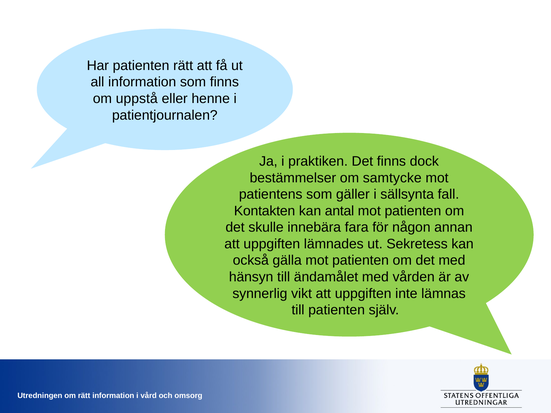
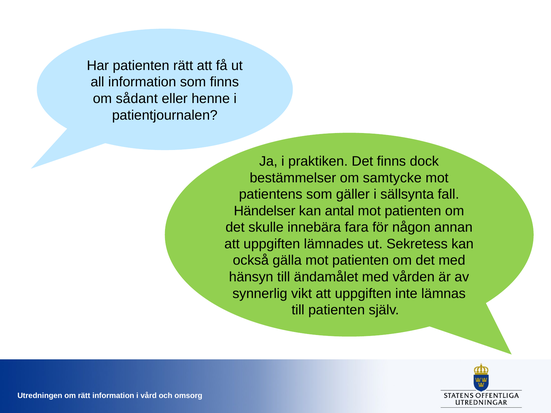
uppstå: uppstå -> sådant (137, 99)
Kontakten: Kontakten -> Händelser (265, 211)
